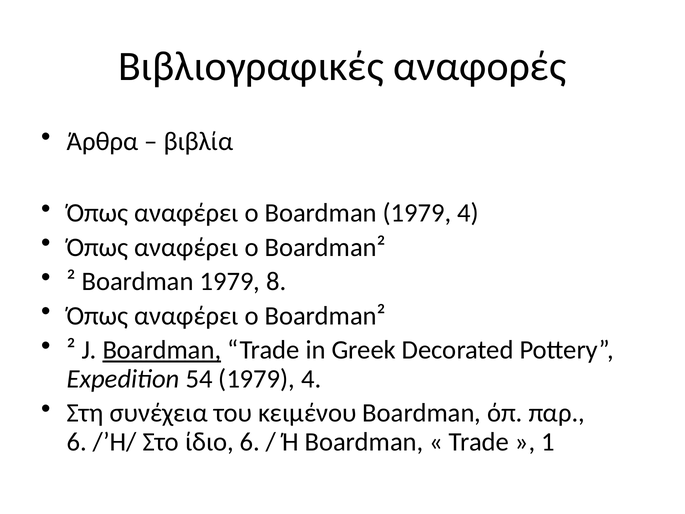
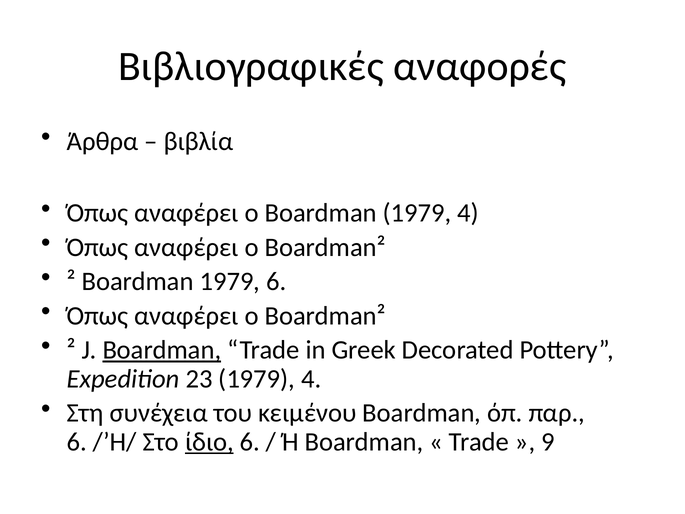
1979 8: 8 -> 6 (276, 281)
54: 54 -> 23 (199, 379)
ίδιο underline: none -> present (209, 442)
1: 1 -> 9 (548, 442)
